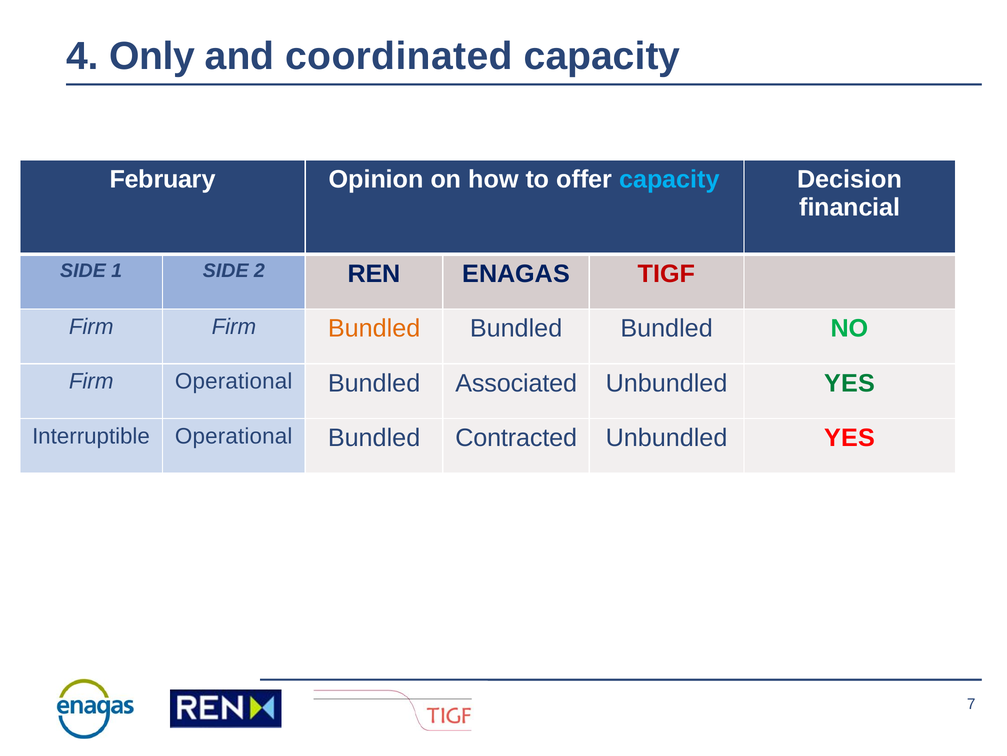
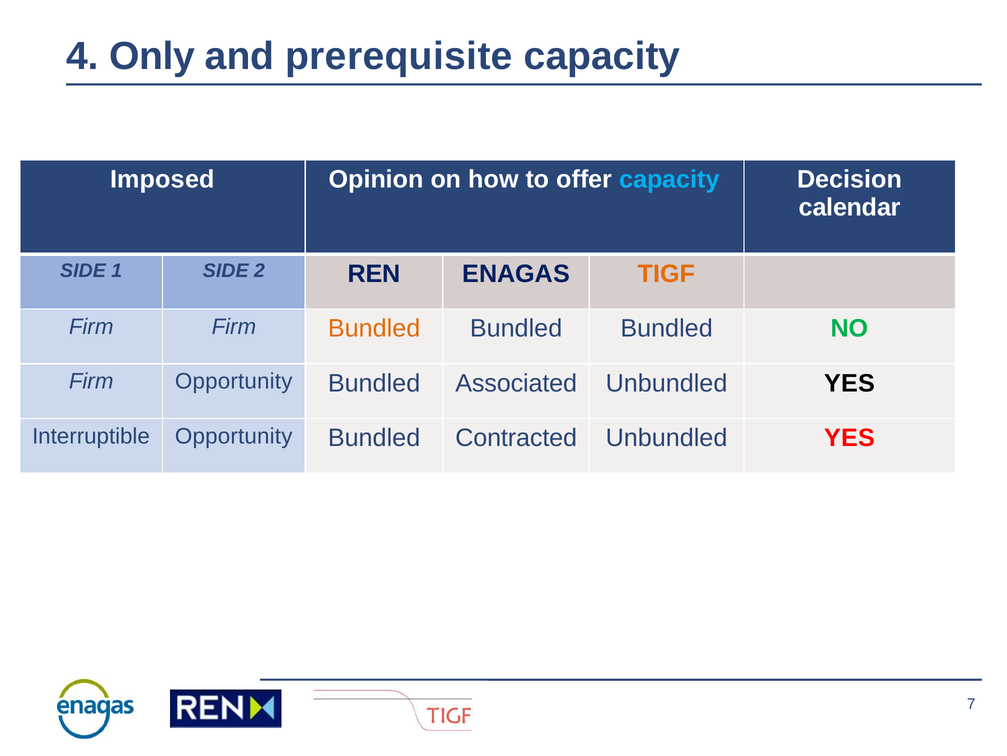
coordinated: coordinated -> prerequisite (399, 56)
February: February -> Imposed (162, 179)
financial: financial -> calendar (850, 207)
TIGF colour: red -> orange (667, 274)
Firm Operational: Operational -> Opportunity (234, 381)
YES colour: green -> black (850, 383)
Interruptible Operational: Operational -> Opportunity (234, 436)
